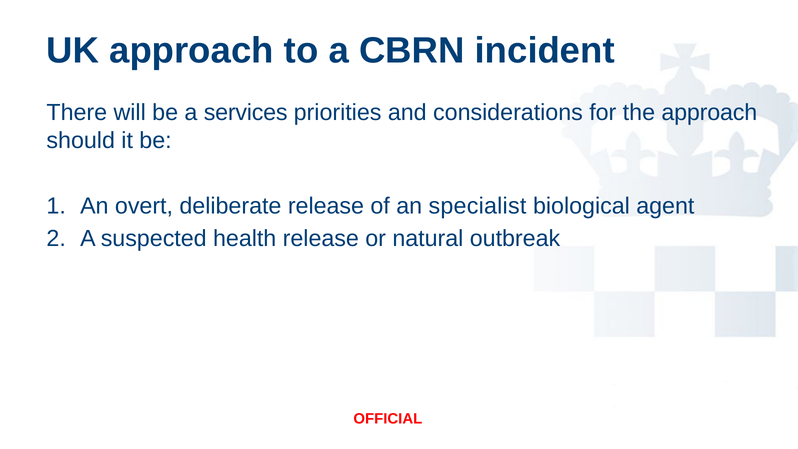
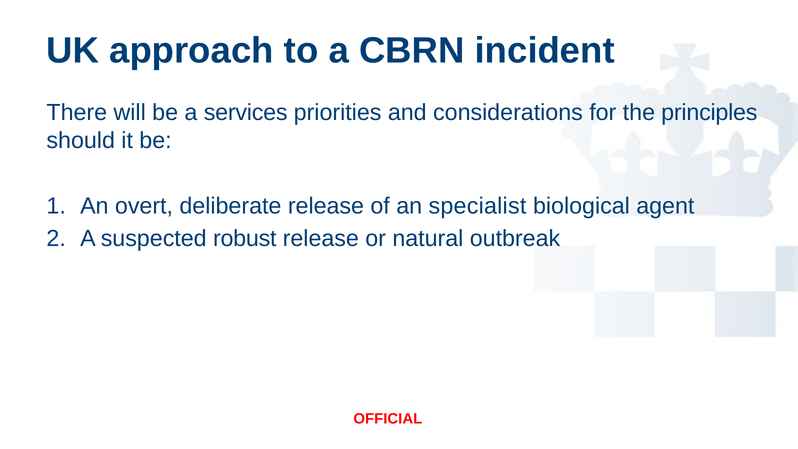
the approach: approach -> principles (709, 113)
health: health -> robust (245, 238)
